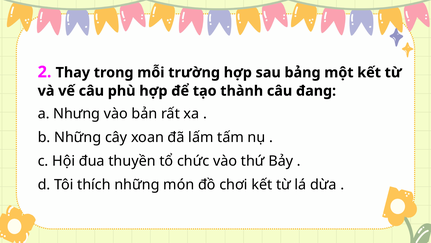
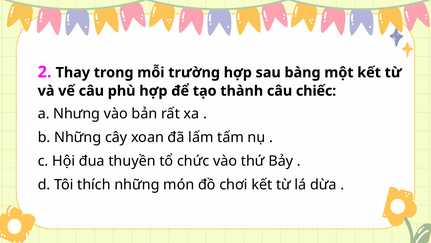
bảng: bảng -> bàng (303, 72)
đang: đang -> chiếc (316, 91)
